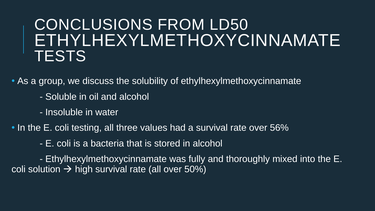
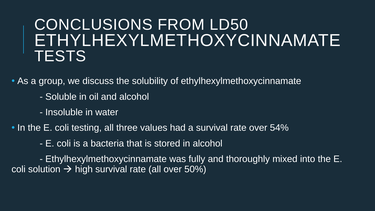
56%: 56% -> 54% (279, 128)
